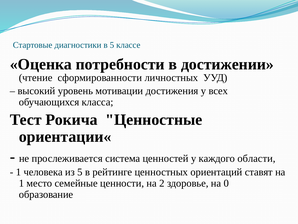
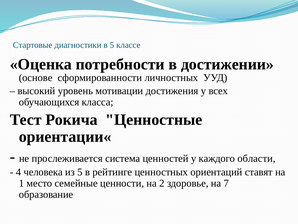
чтение: чтение -> основе (36, 78)
1: 1 -> 4 (19, 172)
0: 0 -> 7 (226, 183)
